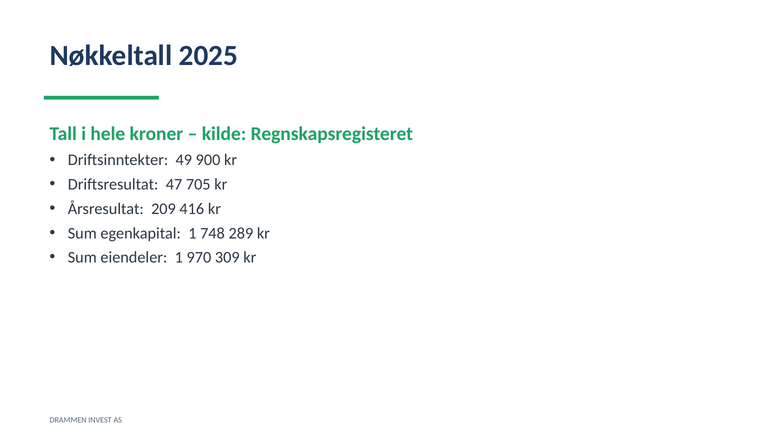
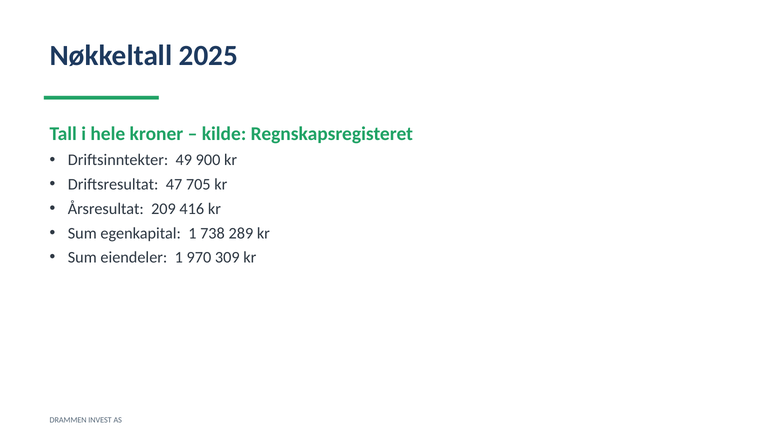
748: 748 -> 738 (212, 233)
